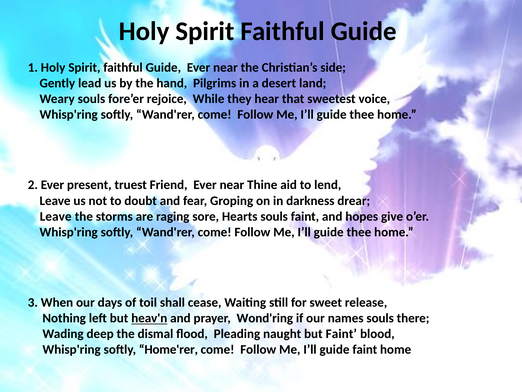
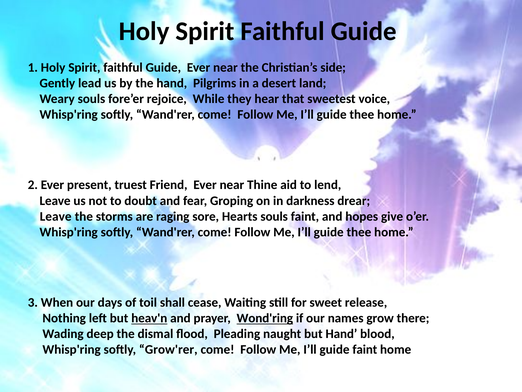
Wond'ring underline: none -> present (265, 318)
names souls: souls -> grow (380, 318)
but Faint: Faint -> Hand (341, 334)
Home'rer: Home'rer -> Grow'rer (168, 349)
